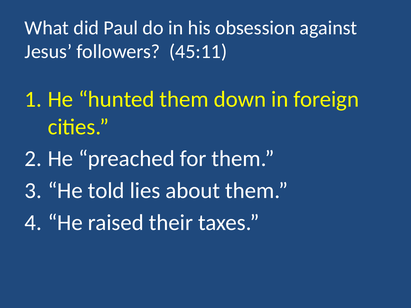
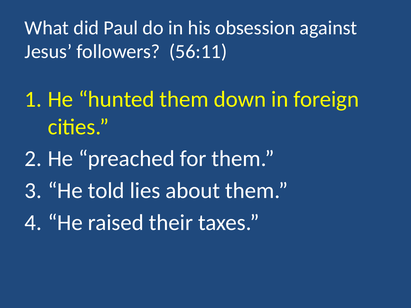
45:11: 45:11 -> 56:11 (198, 52)
